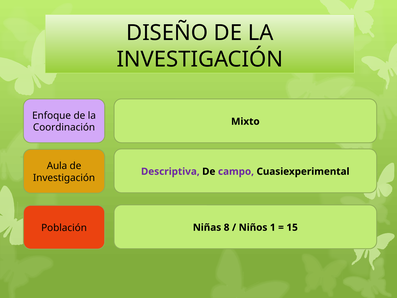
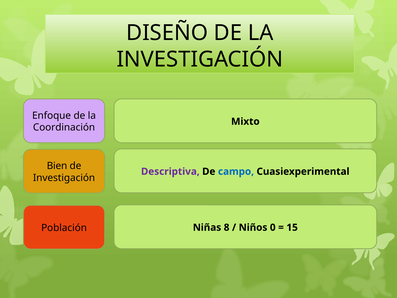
Aula: Aula -> Bien (57, 166)
campo colour: purple -> blue (236, 171)
1: 1 -> 0 (273, 227)
